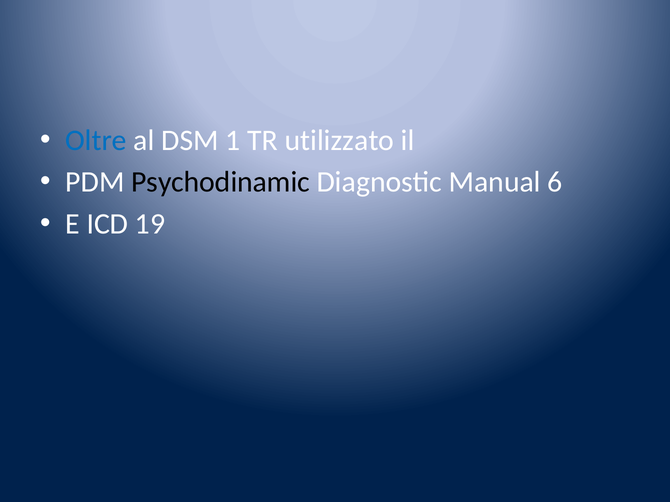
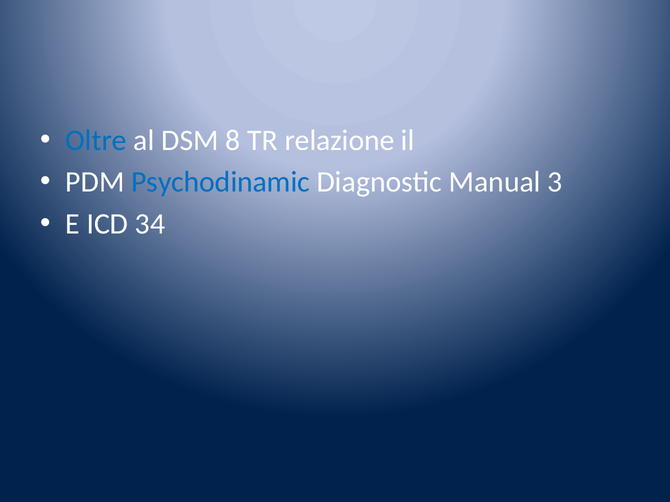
1: 1 -> 8 (233, 141)
utilizzato: utilizzato -> relazione (340, 141)
Psychodinamic colour: black -> blue (221, 182)
6: 6 -> 3 (555, 182)
19: 19 -> 34 (150, 224)
